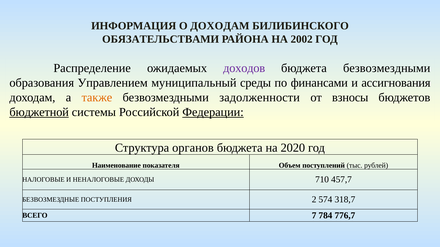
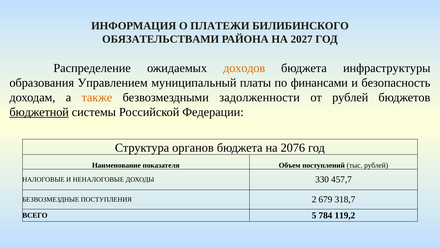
О ДОХОДАМ: ДОХОДАМ -> ПЛАТЕЖИ (220, 26)
2002: 2002 -> 2027 (302, 39)
доходов colour: purple -> orange (244, 68)
бюджета безвозмездными: безвозмездными -> инфраструктуры (387, 68)
среды: среды -> платы (256, 83)
ассигнования: ассигнования -> безопасность (396, 83)
от взносы: взносы -> рублей (350, 98)
Федерации underline: present -> none (213, 112)
2020: 2020 -> 2076 (293, 148)
710: 710 -> 330 (322, 180)
574: 574 -> 679 (325, 200)
7: 7 -> 5 (314, 216)
776,7: 776,7 -> 119,2 (345, 216)
